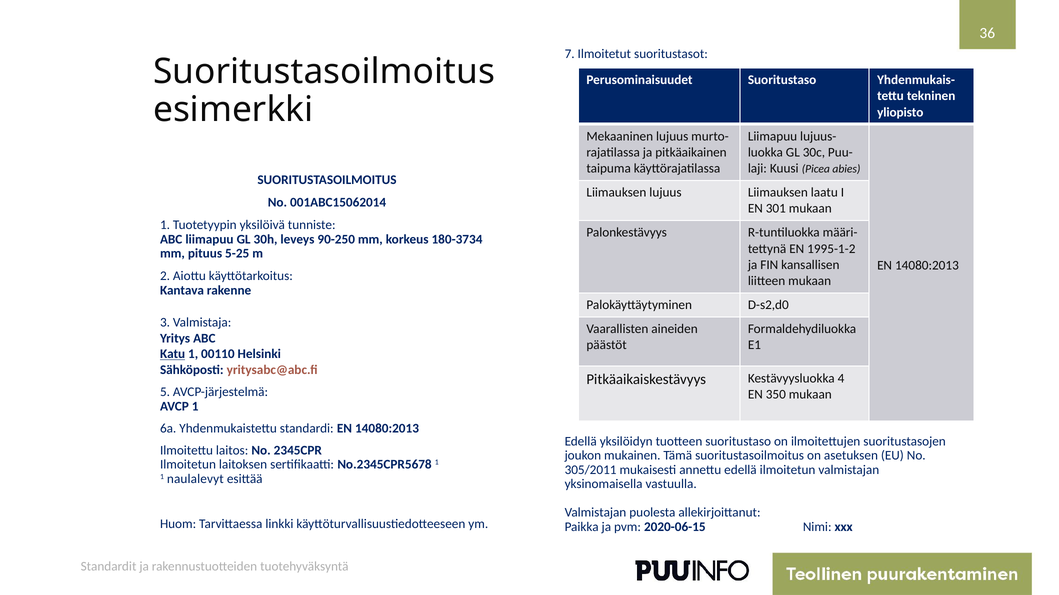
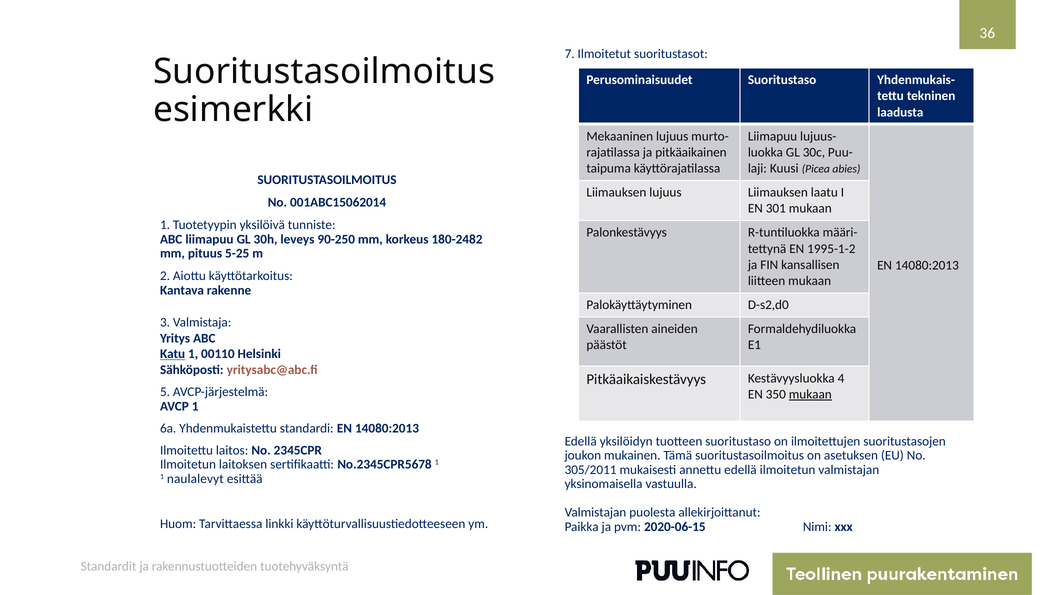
yliopisto: yliopisto -> laadusta (900, 112)
180-3734: 180-3734 -> 180-2482 (457, 240)
mukaan underline: none -> present (810, 395)
